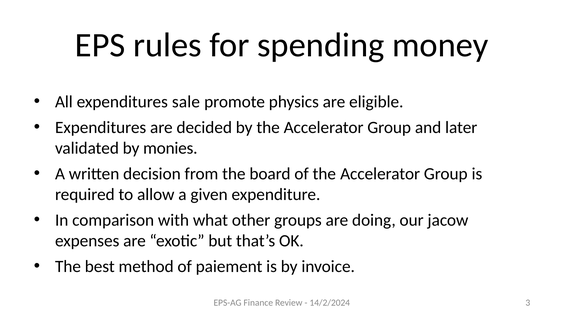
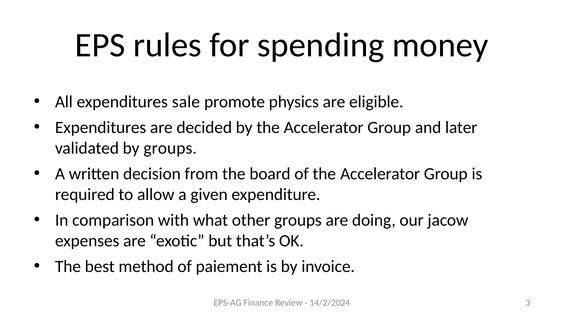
by monies: monies -> groups (170, 148)
